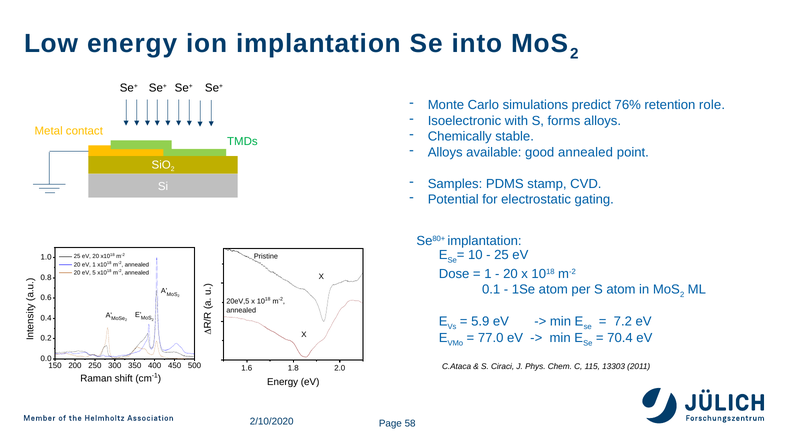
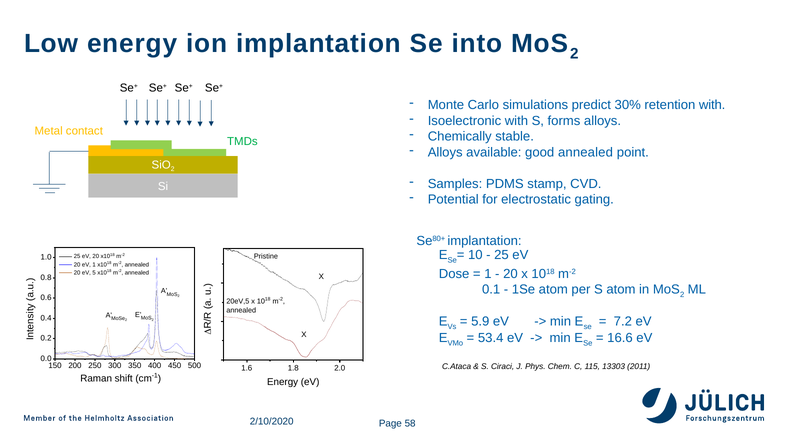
76%: 76% -> 30% (628, 105)
retention role: role -> with (712, 105)
77.0: 77.0 -> 53.4 (491, 338)
70.4: 70.4 -> 16.6 (620, 338)
